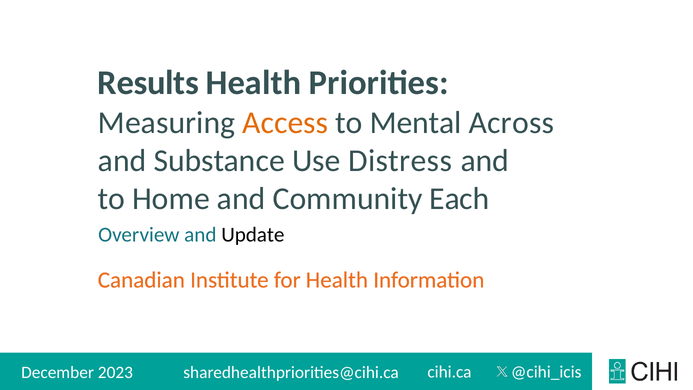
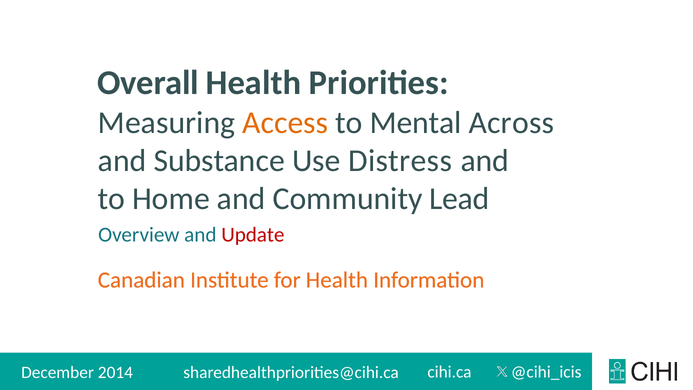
Results: Results -> Overall (148, 83)
Each: Each -> Lead (459, 199)
Update colour: black -> red (253, 235)
2023: 2023 -> 2014 (115, 372)
